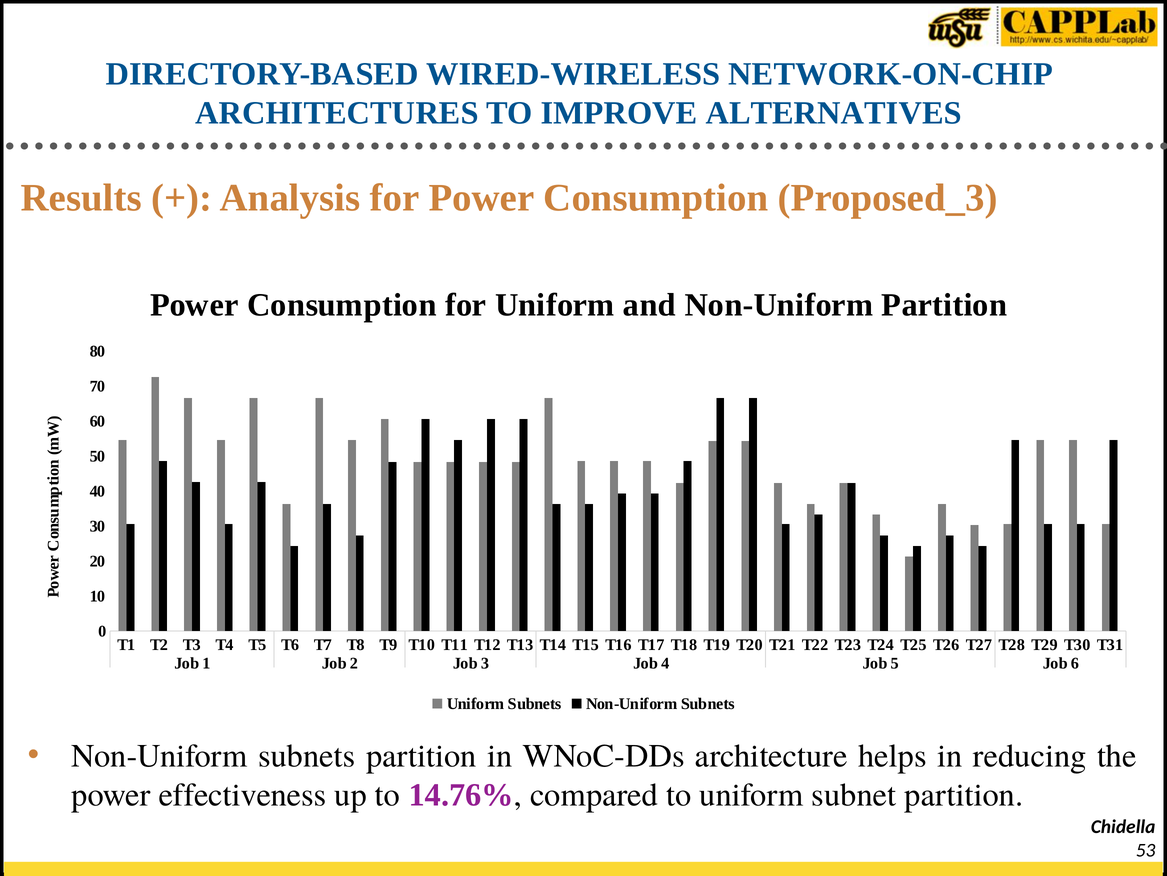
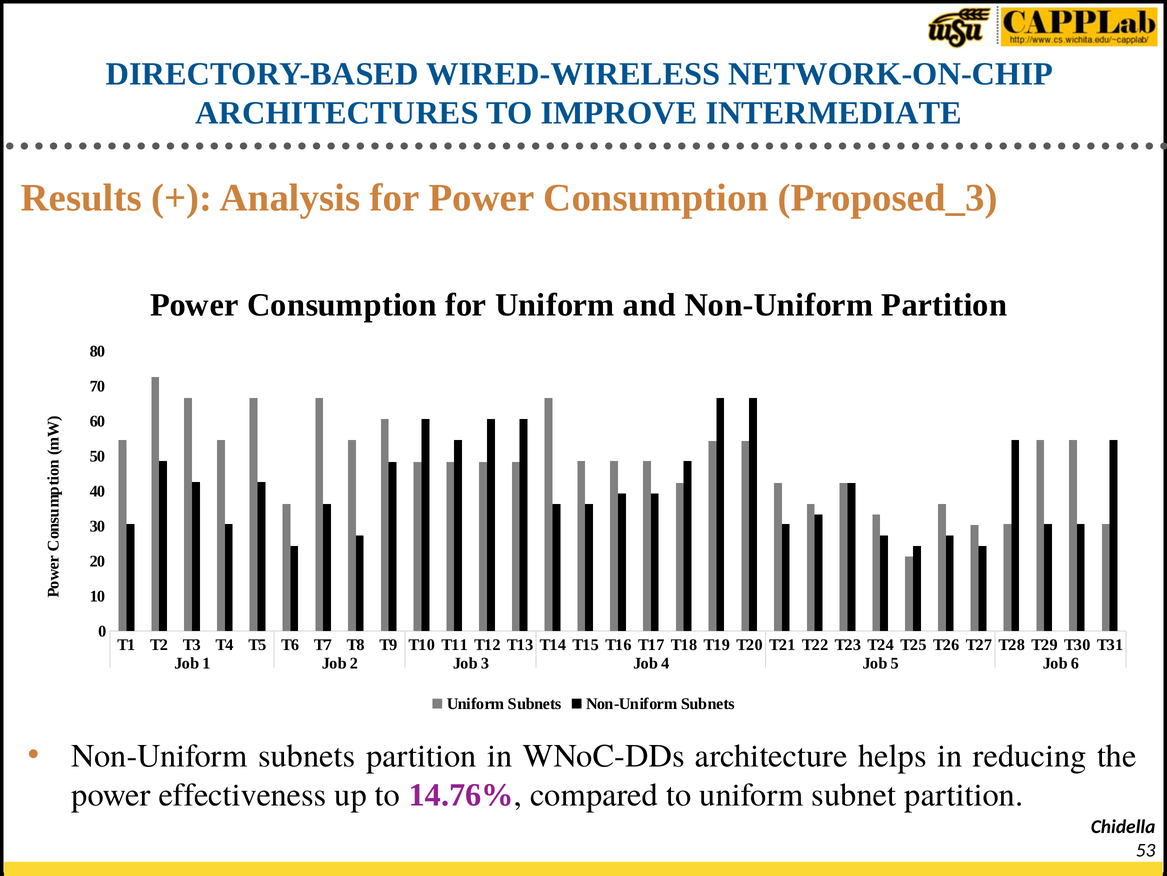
ALTERNATIVES: ALTERNATIVES -> INTERMEDIATE (834, 113)
